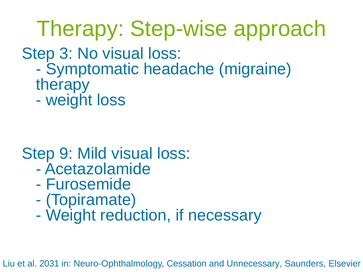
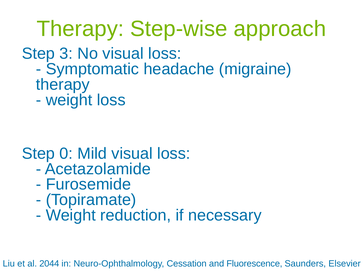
9: 9 -> 0 (66, 154)
2031: 2031 -> 2044 (49, 264)
Unnecessary: Unnecessary -> Fluorescence (254, 264)
